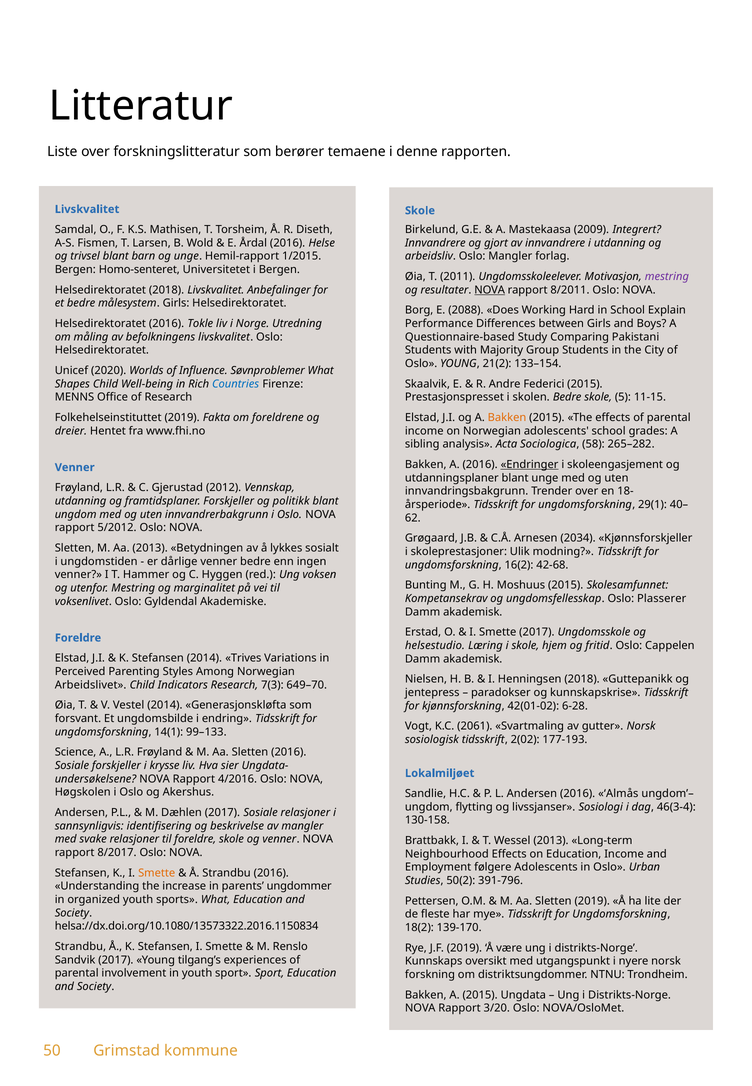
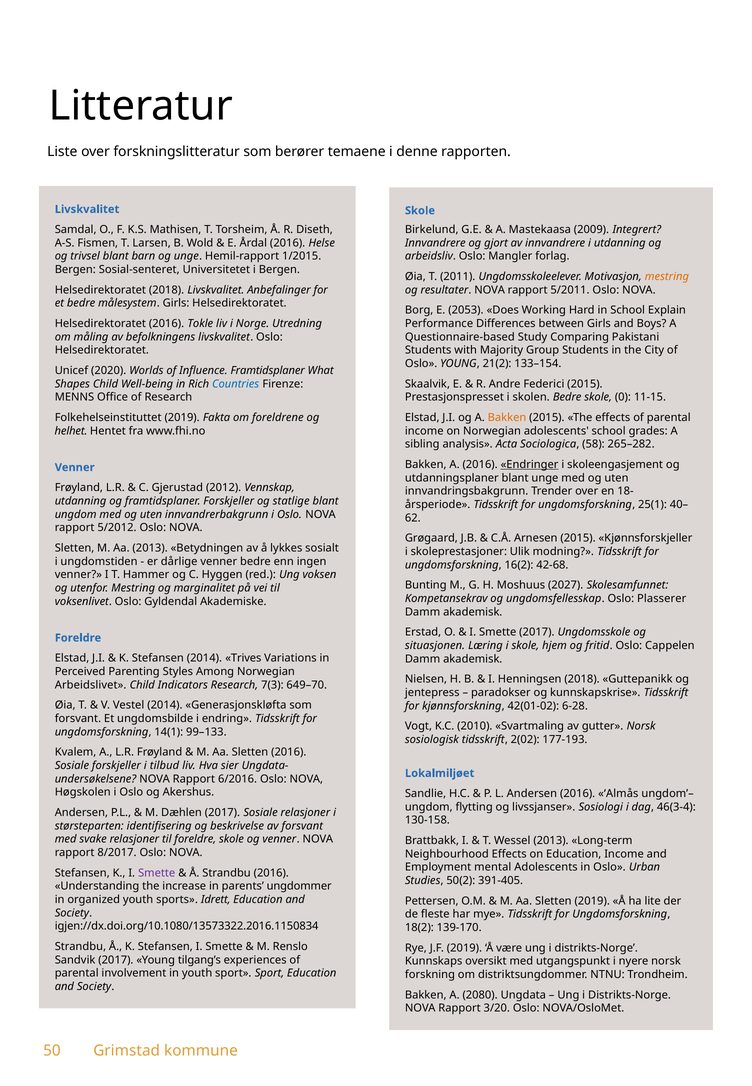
Homo-senteret: Homo-senteret -> Sosial-senteret (139, 270)
mestring colour: purple -> orange (667, 277)
NOVA underline: present -> none (490, 290)
8/2011: 8/2011 -> 5/2011 (570, 290)
2088: 2088 -> 2053 (466, 310)
Influence Søvnproblemer: Søvnproblemer -> Framtidsplaner (268, 371)
5: 5 -> 0 (623, 397)
dreier: dreier -> helhet (71, 431)
politikk: politikk -> statlige (291, 501)
29(1: 29(1 -> 25(1 (653, 505)
Arnesen 2034: 2034 -> 2015 (578, 538)
Moshuus 2015: 2015 -> 2027 (566, 585)
helsestudio: helsestudio -> situasjonen (435, 646)
2061: 2061 -> 2010 (475, 726)
Science: Science -> Kvalem (76, 752)
krysse: krysse -> tilbud (164, 766)
4/2016: 4/2016 -> 6/2016 (238, 779)
sannsynligvis: sannsynligvis -> størsteparten (89, 826)
av mangler: mangler -> forsvant (302, 826)
følgere: følgere -> mental (493, 867)
Smette colour: orange -> purple (157, 873)
391-796: 391-796 -> 391-405 (501, 881)
sports What: What -> Idrett (216, 900)
helsa://dx.doi.org/10.1080/13573322.2016.1150834: helsa://dx.doi.org/10.1080/13573322.2016.1150834 -> igjen://dx.doi.org/10.1080/13573322.2016.1150834 (187, 926)
A 2015: 2015 -> 2080 (480, 995)
